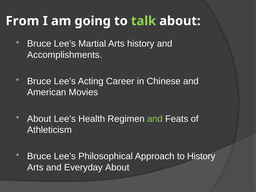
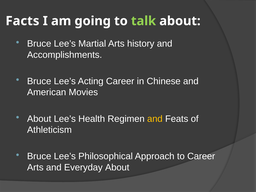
From: From -> Facts (22, 21)
and colour: light green -> yellow (155, 119)
to History: History -> Career (201, 156)
